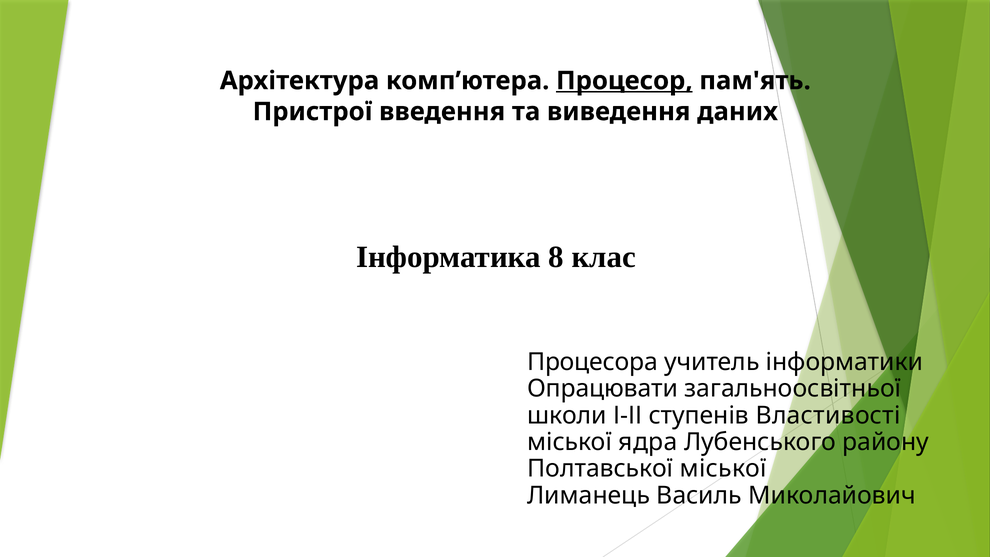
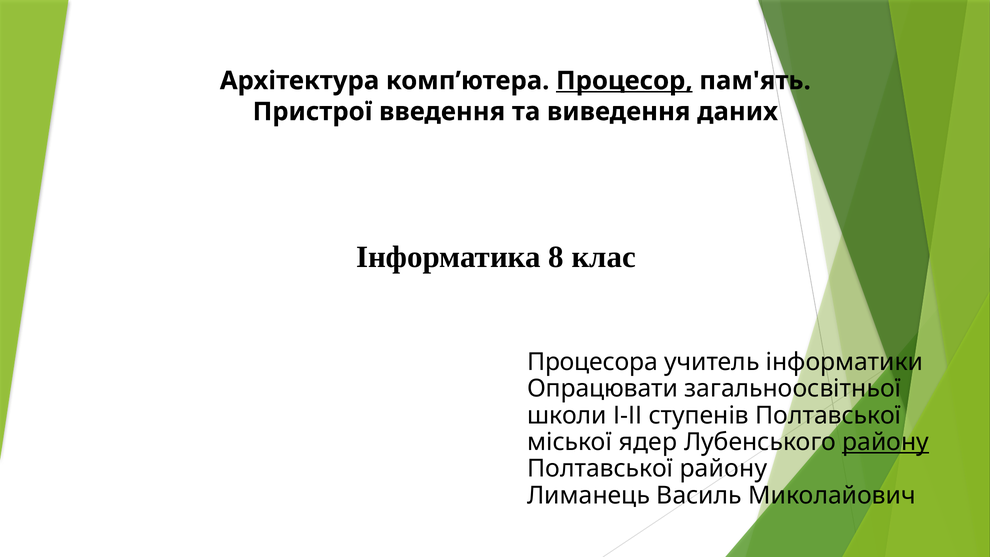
ступенів Властивості: Властивості -> Полтавської (828, 415)
ядра: ядра -> ядер (648, 442)
району underline: none -> present (886, 442)
Полтавської міської: міської -> району (723, 469)
